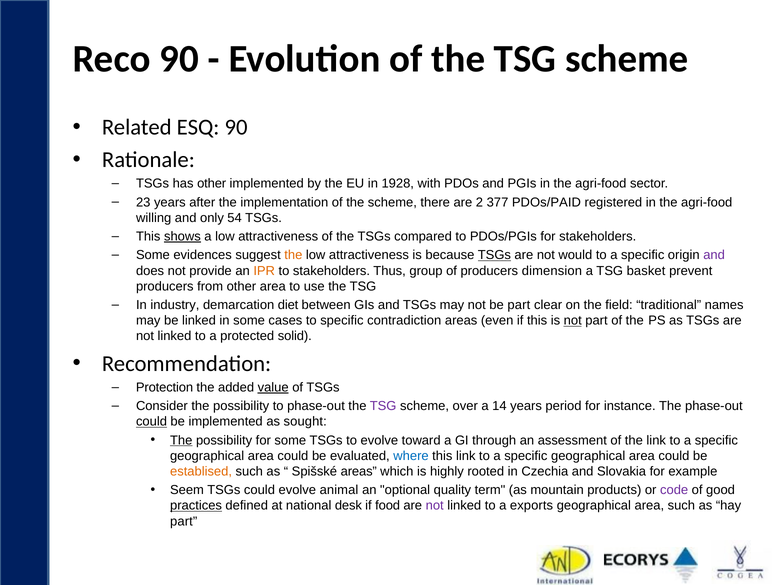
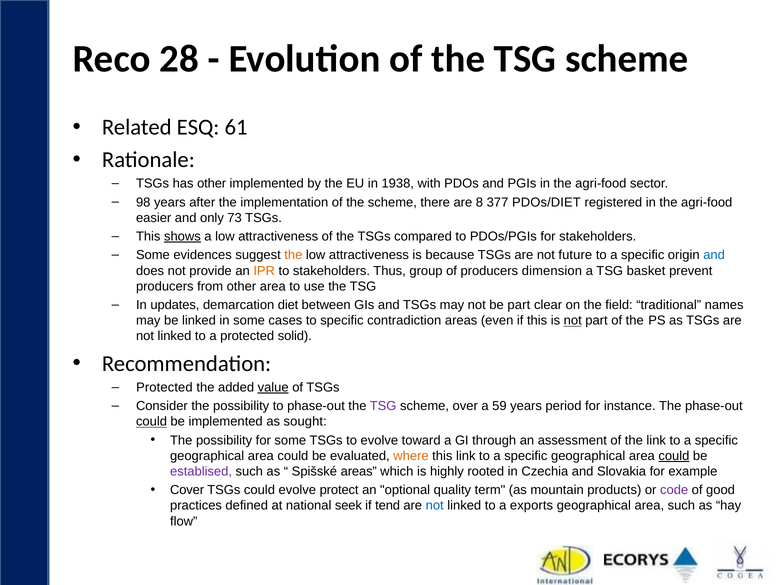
Reco 90: 90 -> 28 (179, 59)
ESQ 90: 90 -> 61 (236, 127)
1928: 1928 -> 1938 (398, 183)
23: 23 -> 98 (143, 202)
2: 2 -> 8 (479, 202)
PDOs/PAID: PDOs/PAID -> PDOs/DIET (546, 202)
willing: willing -> easier (154, 218)
54: 54 -> 73 (235, 218)
TSGs underline: present -> none (494, 255)
would: would -> future (575, 255)
and colour: purple -> blue (714, 255)
industry: industry -> updates (175, 305)
Protection: Protection -> Protected (164, 387)
14: 14 -> 59 (499, 405)
The underline: present -> none (181, 440)
where colour: blue -> orange (411, 455)
could underline: none -> present (674, 455)
establised colour: orange -> purple (201, 471)
Seem: Seem -> Cover (187, 489)
animal: animal -> protect (339, 489)
practices underline: present -> none (196, 505)
desk: desk -> seek (348, 505)
food: food -> tend (388, 505)
not colour: purple -> blue (435, 505)
part: part -> flow (184, 521)
